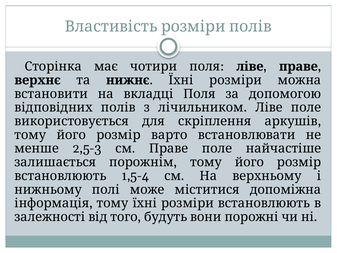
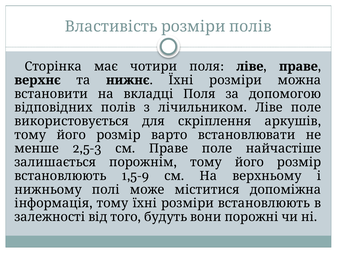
1,5-4: 1,5-4 -> 1,5-9 (135, 176)
